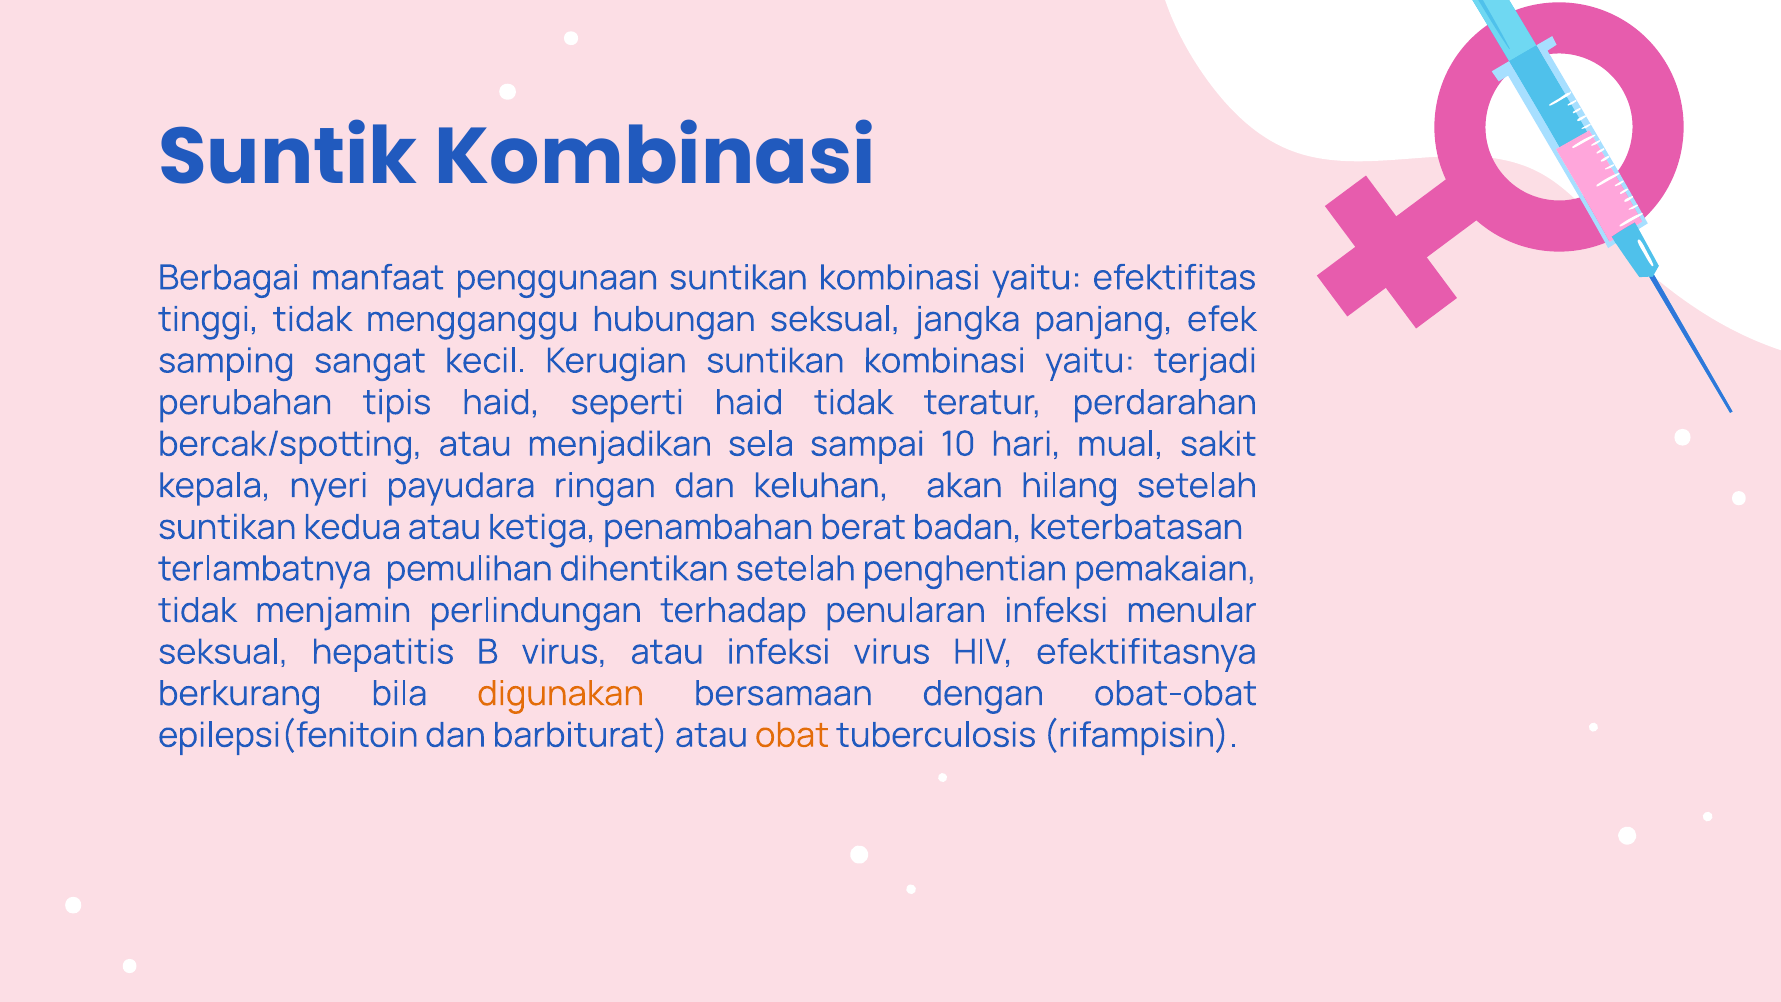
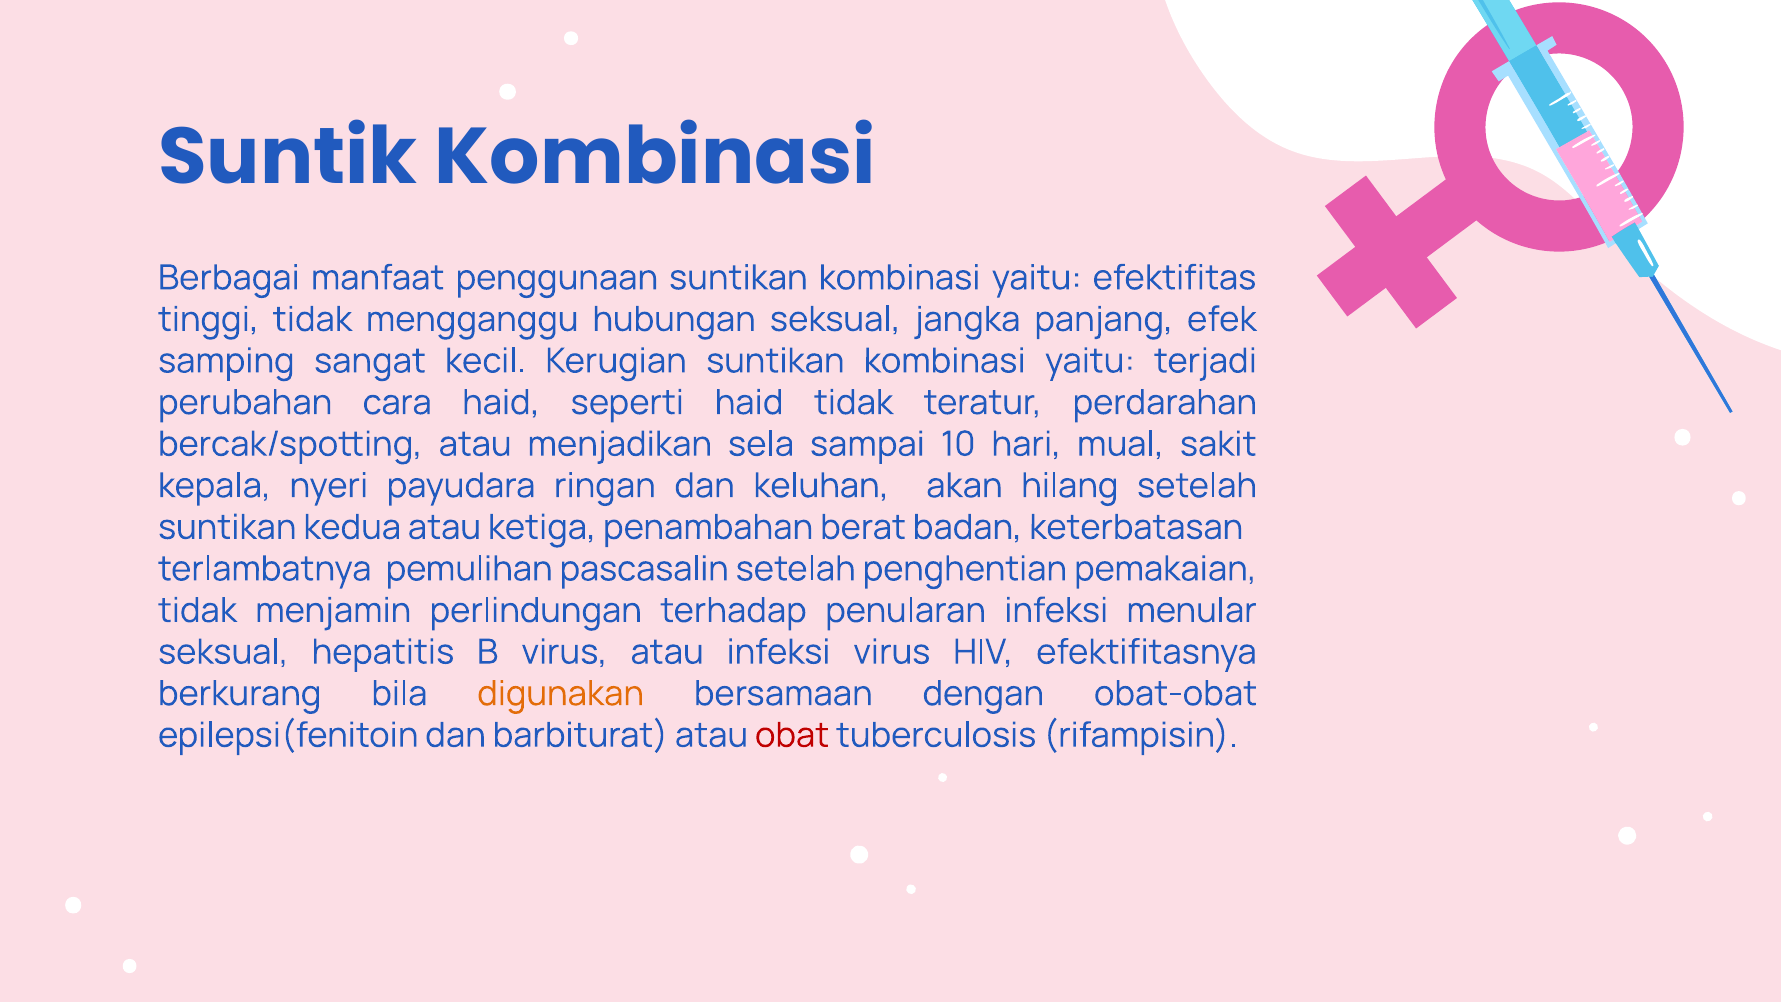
tipis: tipis -> cara (397, 403)
dihentikan: dihentikan -> pascasalin (644, 569)
obat colour: orange -> red (792, 735)
